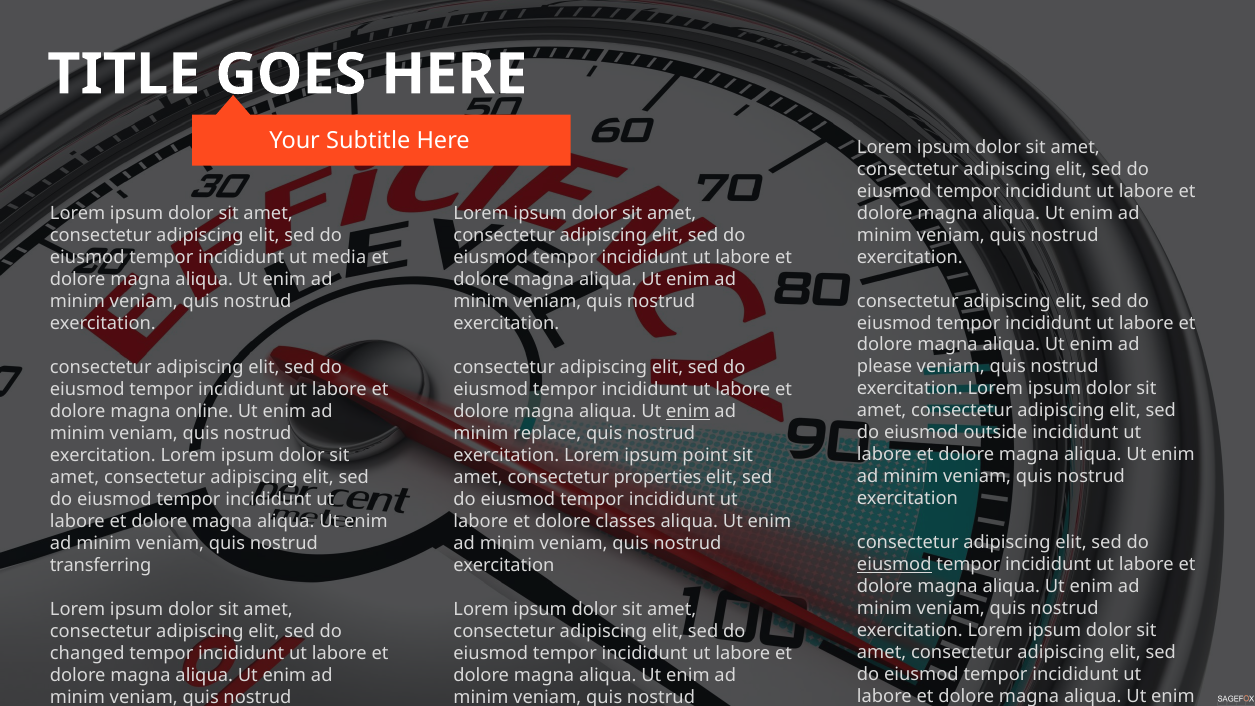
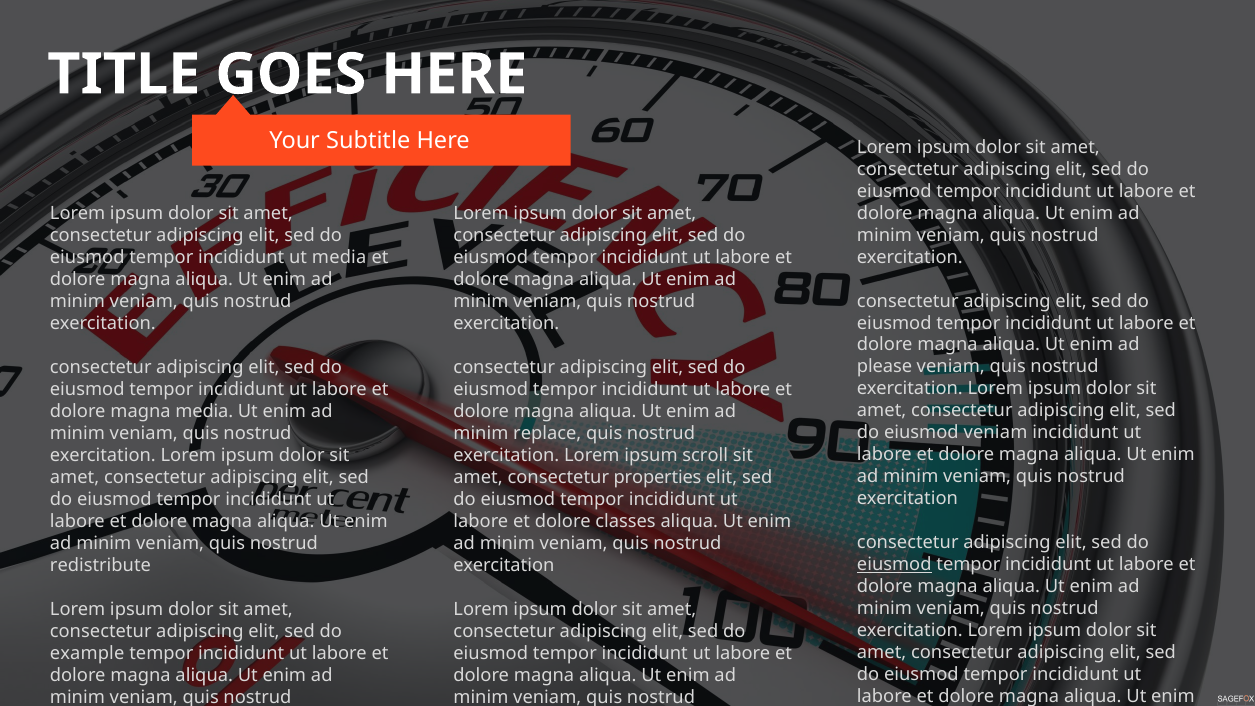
magna online: online -> media (204, 411)
enim underline: present -> none (688, 411)
eiusmod outside: outside -> veniam (995, 433)
point: point -> scroll (705, 455)
transferring: transferring -> redistribute (100, 565)
changed: changed -> example (87, 653)
